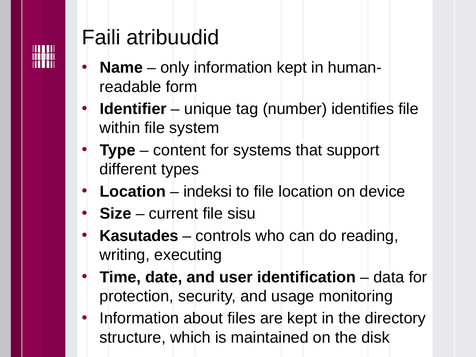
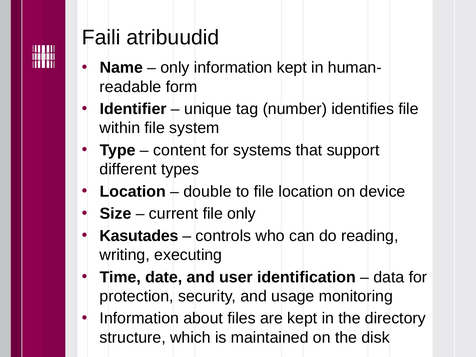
indeksi: indeksi -> double (208, 191)
file sisu: sisu -> only (242, 214)
